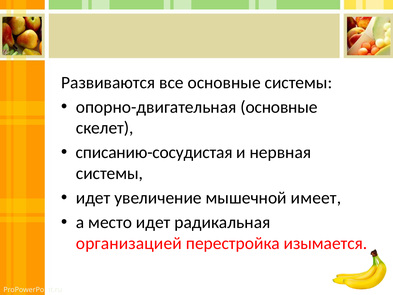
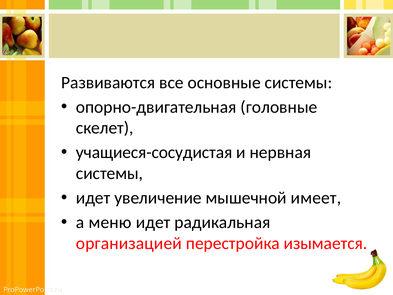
опорно-двигательная основные: основные -> головные (279, 107)
списанию-сосудистая: списанию-сосудистая -> учащиеся-сосудистая (154, 152)
место: место -> меню (110, 222)
